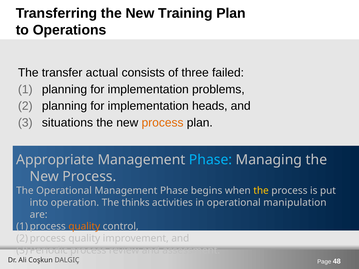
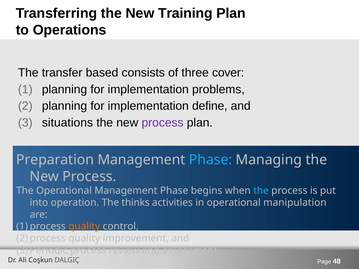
actual: actual -> based (102, 73)
failed: failed -> cover (228, 73)
heads: heads -> define (210, 106)
process colour: orange -> purple (163, 123)
Appropriate: Appropriate -> Preparation (55, 160)
the colour: yellow -> light blue (261, 191)
